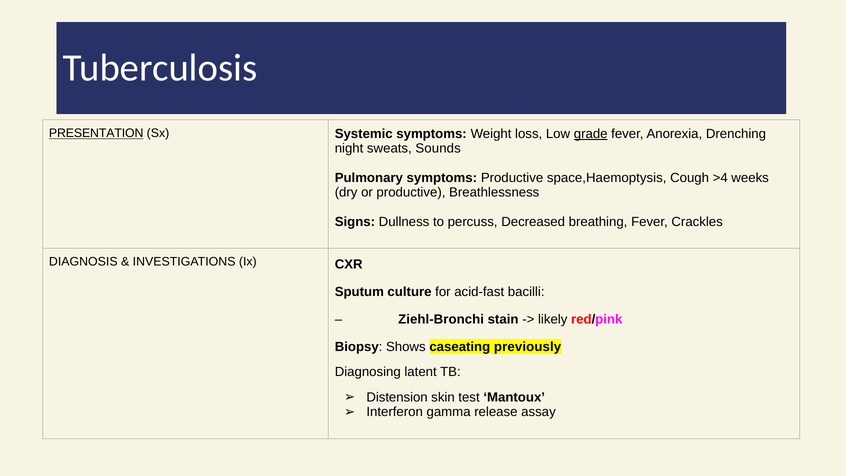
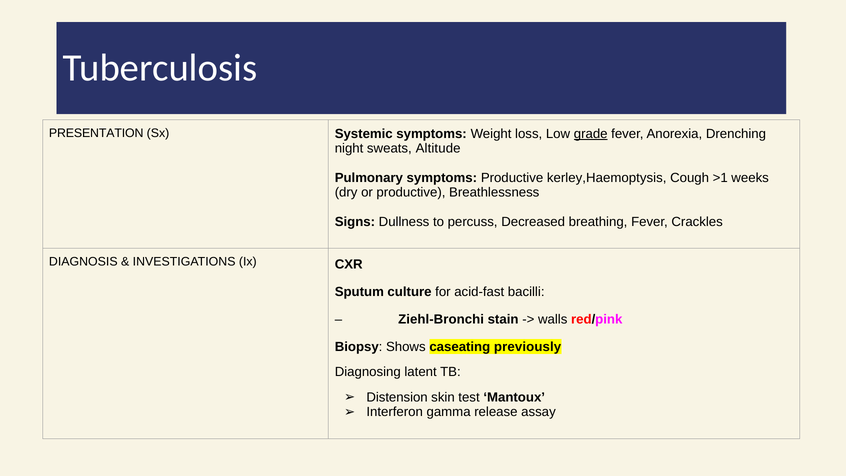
PRESENTATION underline: present -> none (96, 133)
Sounds: Sounds -> Altitude (438, 148)
space,Haemoptysis: space,Haemoptysis -> kerley,Haemoptysis (607, 178)
>4: >4 -> >1 (720, 178)
likely: likely -> walls (553, 319)
